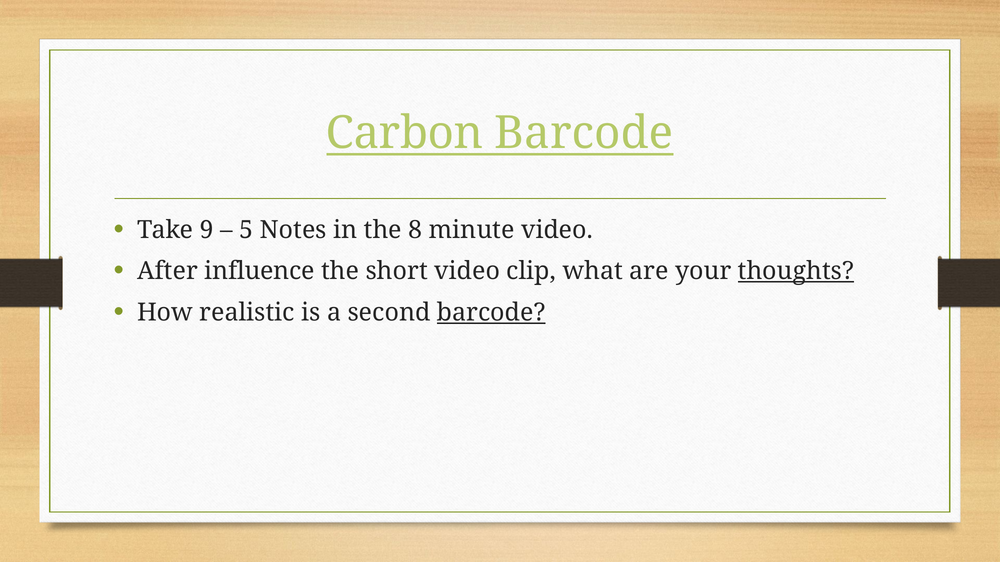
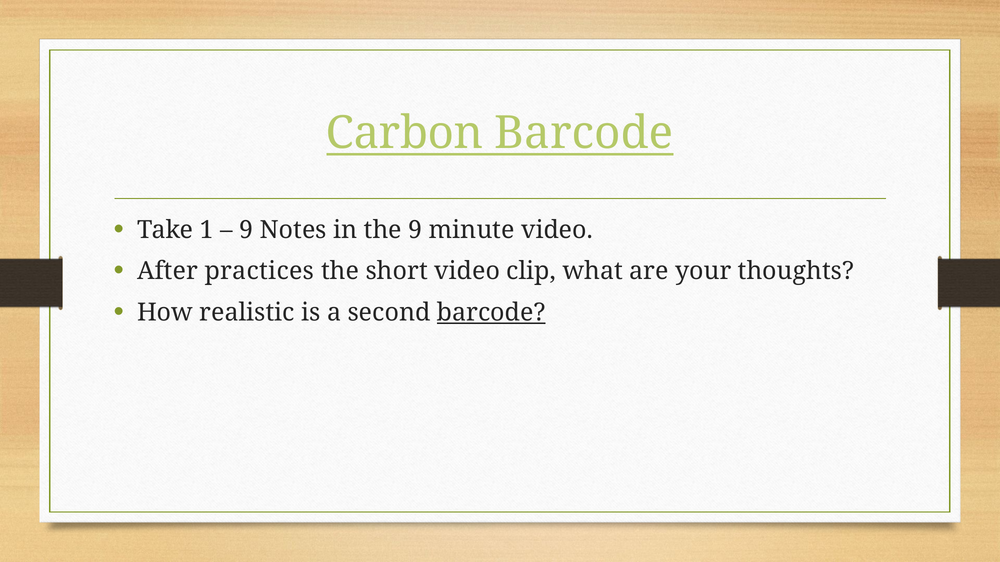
9: 9 -> 1 (207, 230)
5: 5 -> 9 (246, 230)
the 8: 8 -> 9 (415, 230)
influence: influence -> practices (259, 271)
thoughts underline: present -> none (796, 271)
